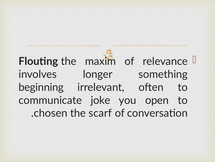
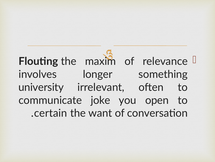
beginning: beginning -> university (41, 87)
chosen: chosen -> certain (51, 113)
scarf: scarf -> want (100, 113)
